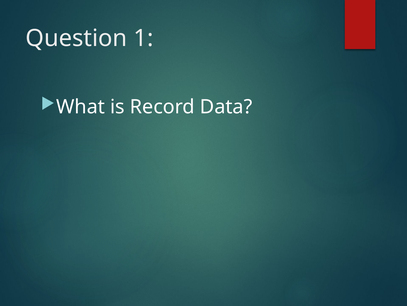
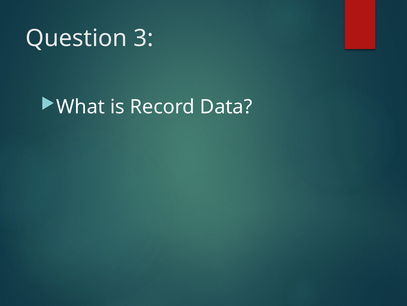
1: 1 -> 3 (143, 38)
